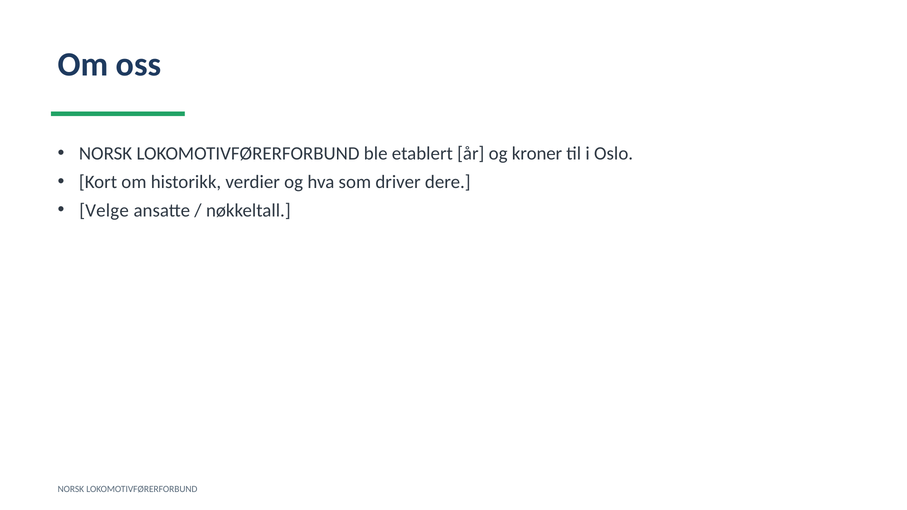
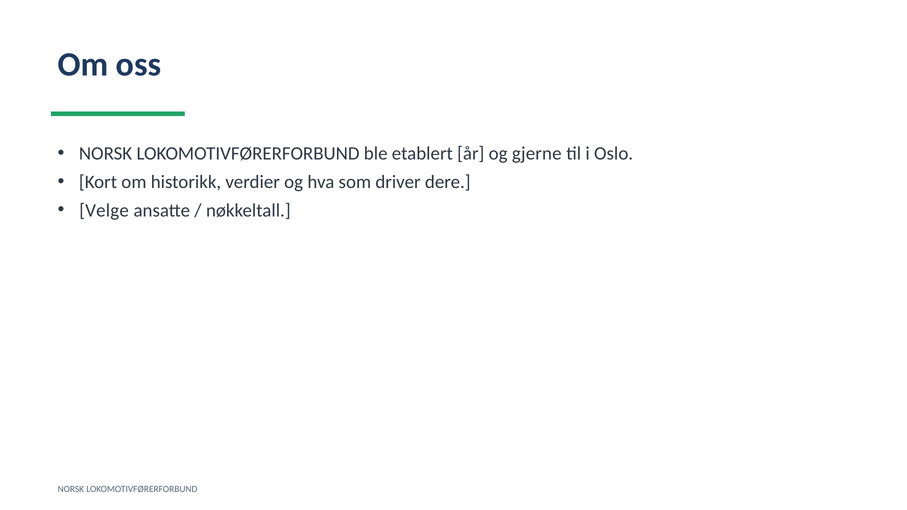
kroner: kroner -> gjerne (537, 154)
